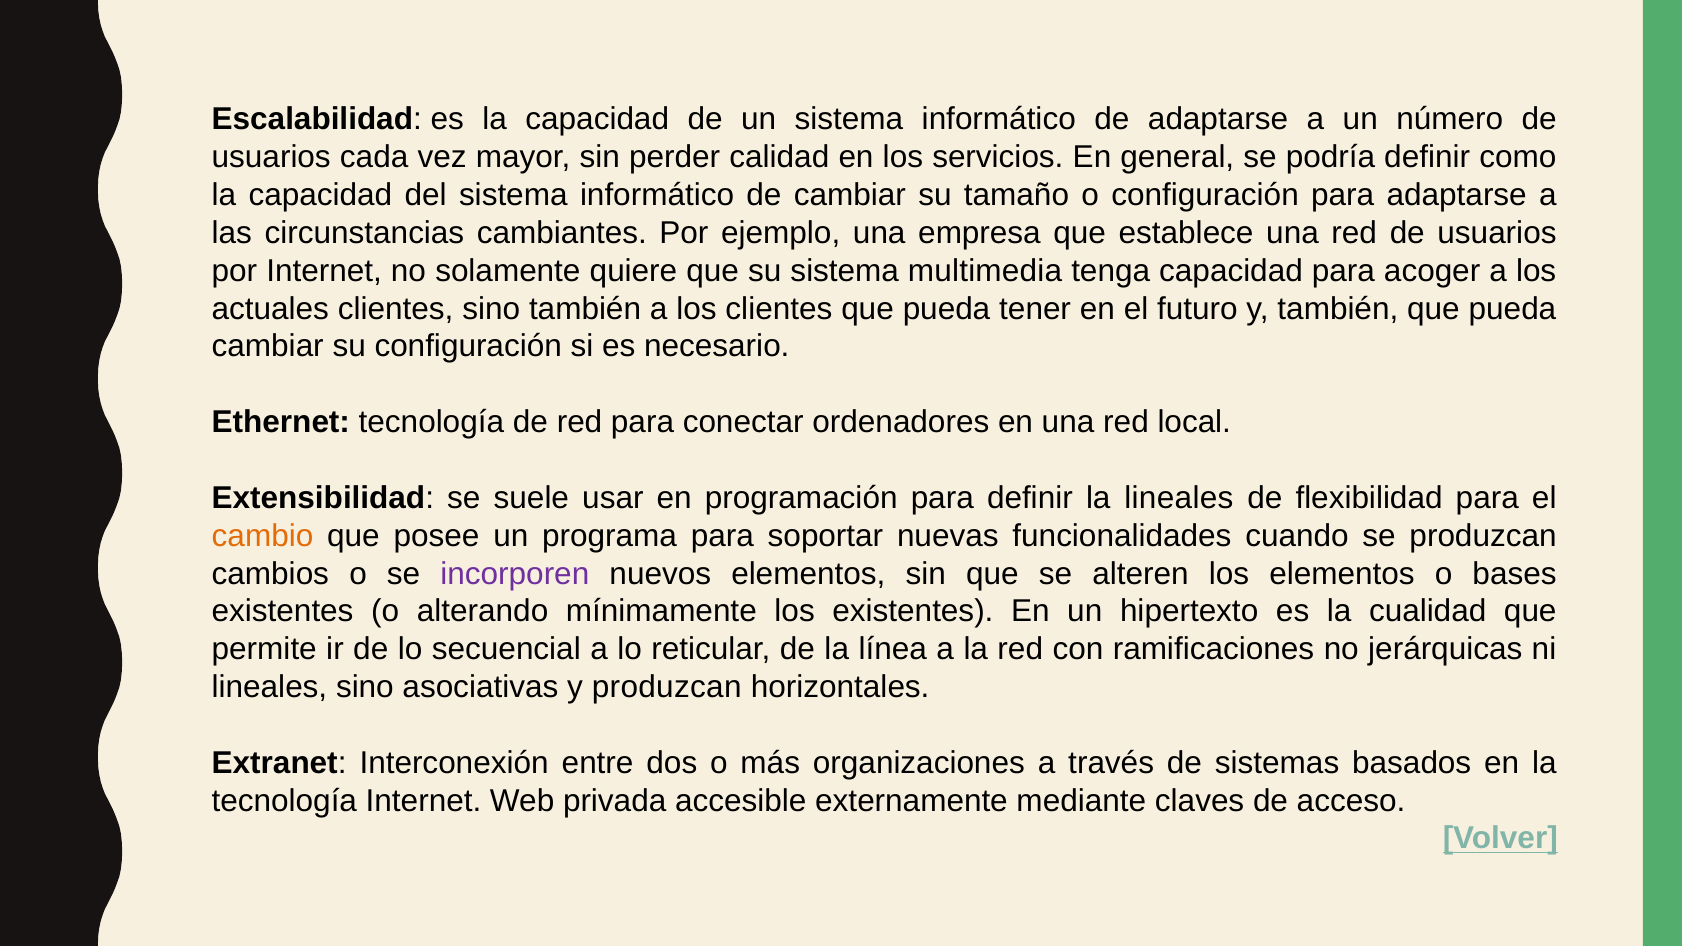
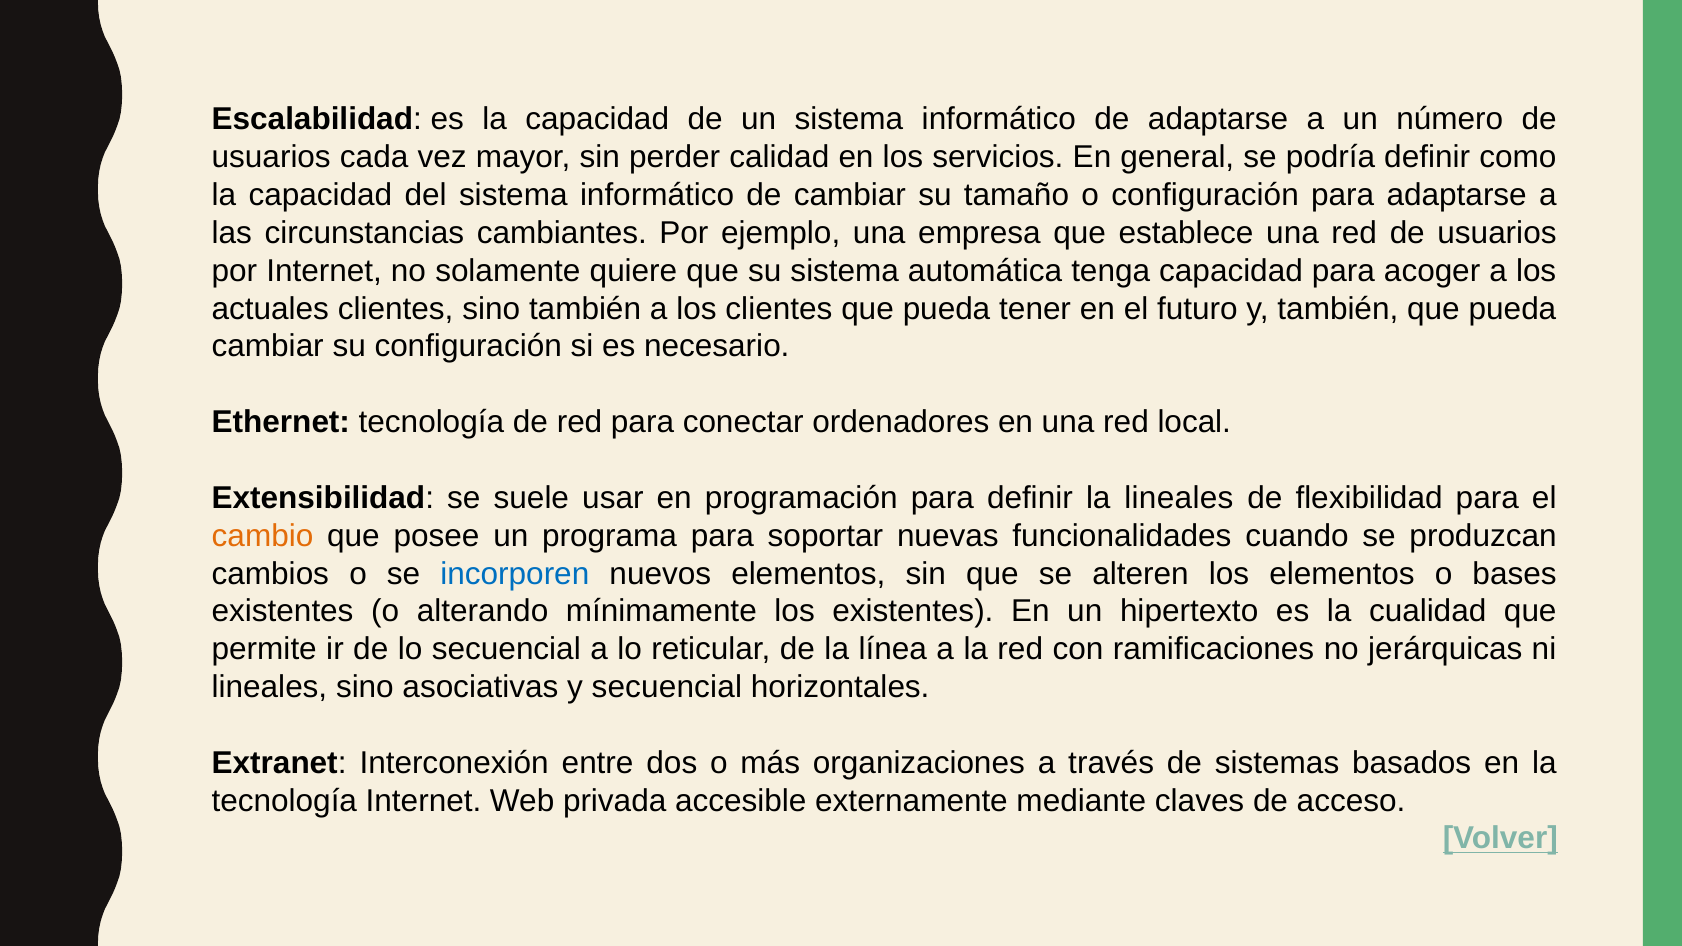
multimedia: multimedia -> automática (985, 271)
incorporen colour: purple -> blue (515, 574)
y produzcan: produzcan -> secuencial (667, 687)
